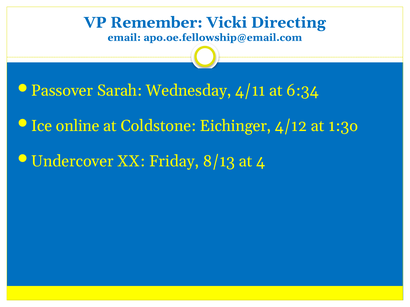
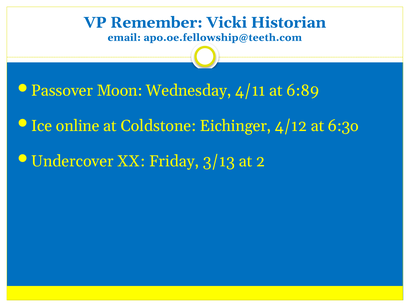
Directing: Directing -> Historian (289, 23)
apo.oe.fellowship@email.com: apo.oe.fellowship@email.com -> apo.oe.fellowship@teeth.com (223, 38)
Sarah: Sarah -> Moon (120, 91)
6:34: 6:34 -> 6:89 (303, 91)
1:3o: 1:3o -> 6:3o (343, 126)
8/13: 8/13 -> 3/13 (219, 161)
4: 4 -> 2 (261, 161)
